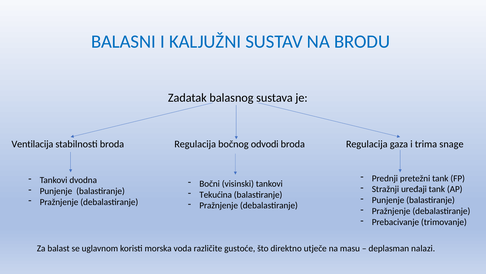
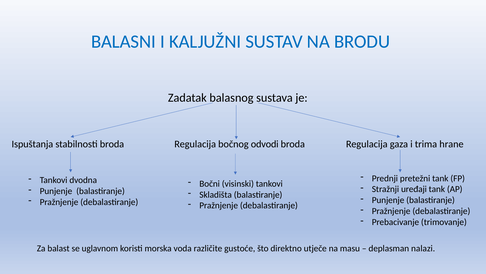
Ventilacija: Ventilacija -> Ispuštanja (32, 144)
snage: snage -> hrane (451, 144)
Tekućina: Tekućina -> Skladišta (216, 194)
